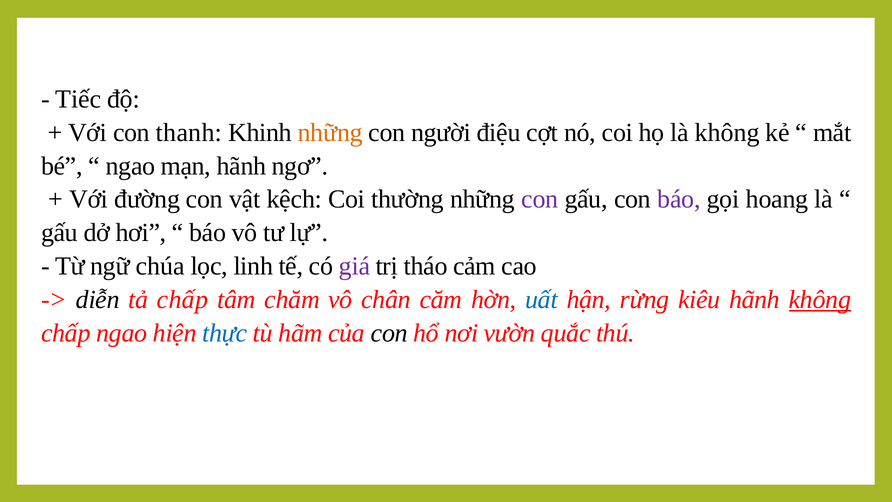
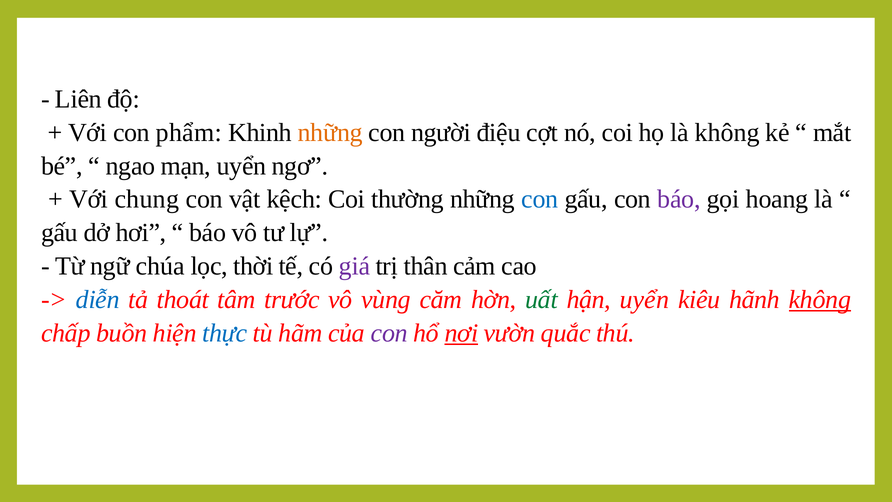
Tiếc: Tiếc -> Liên (78, 99)
thanh: thanh -> phẩm (189, 132)
mạn hãnh: hãnh -> uyển (241, 166)
đường: đường -> chung (147, 199)
con colour: purple -> blue (540, 199)
linh: linh -> thời (253, 266)
tháo: tháo -> thân (426, 266)
diễn colour: black -> blue (98, 300)
tả chấp: chấp -> thoát (183, 300)
chăm: chăm -> trước (292, 300)
chân: chân -> vùng (386, 300)
uất colour: blue -> green (542, 300)
hận rừng: rừng -> uyển (644, 300)
chấp ngao: ngao -> buồn (122, 333)
con colour: black -> purple (389, 333)
nơi underline: none -> present (462, 333)
